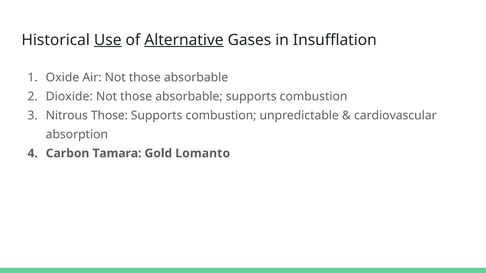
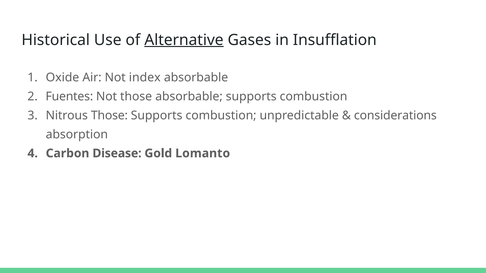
Use underline: present -> none (108, 40)
Air Not those: those -> index (145, 78)
Dioxide: Dioxide -> Fuentes (69, 97)
cardiovascular: cardiovascular -> considerations (395, 116)
Tamara: Tamara -> Disease (117, 154)
